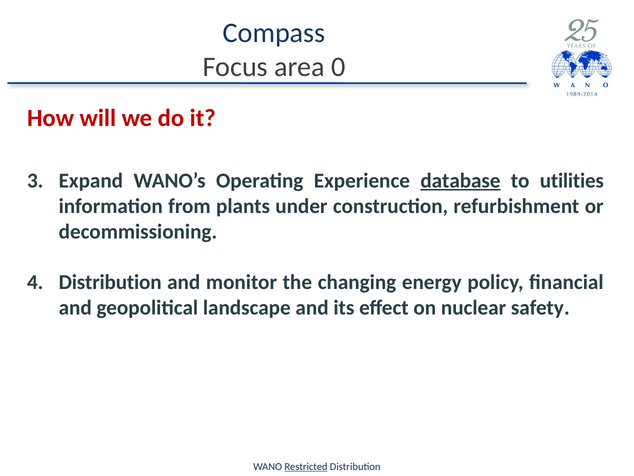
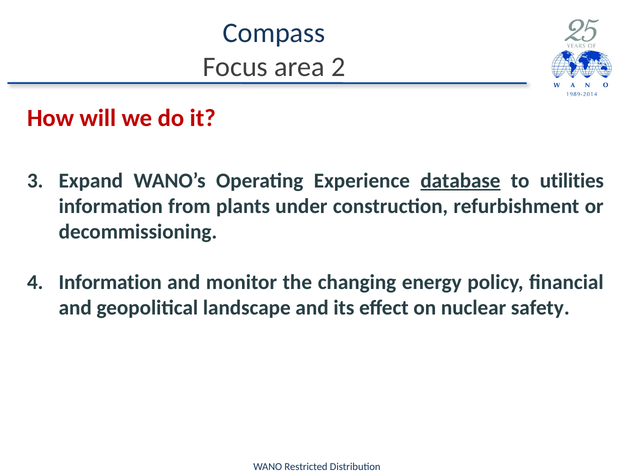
0: 0 -> 2 (338, 67)
4 Distribution: Distribution -> Information (110, 282)
Restricted underline: present -> none (306, 466)
